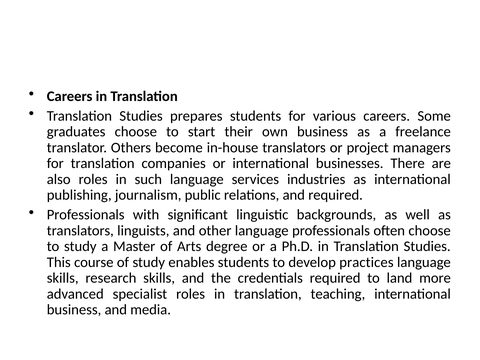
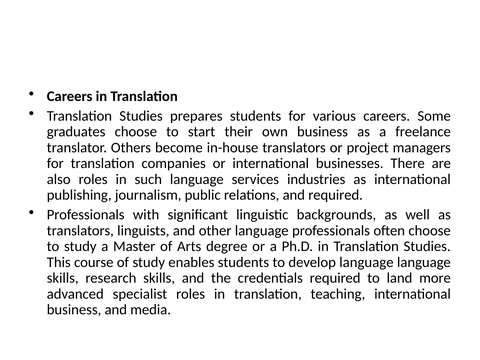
develop practices: practices -> language (366, 262)
